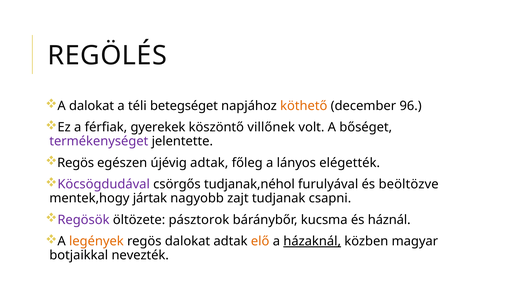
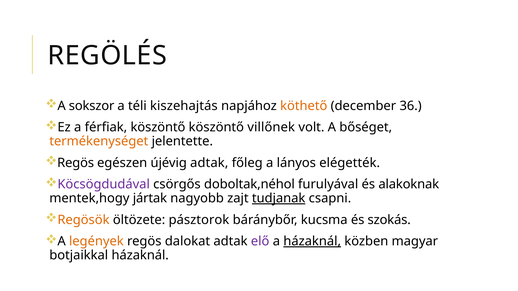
A dalokat: dalokat -> sokszor (92, 106)
betegséget: betegséget -> kiszehajtás (184, 106)
96: 96 -> 36 (411, 106)
férfiak gyerekek: gyerekek -> köszöntő (158, 128)
termékenységet colour: purple -> orange (99, 142)
tudjanak,néhol: tudjanak,néhol -> doboltak,néhol (249, 185)
beöltözve: beöltözve -> alakoknak (409, 185)
tudjanak underline: none -> present (279, 199)
Regösök colour: purple -> orange (83, 220)
háznál: háznál -> szokás (389, 220)
elő colour: orange -> purple (260, 242)
botjaikkal nevezték: nevezték -> házaknál (140, 256)
